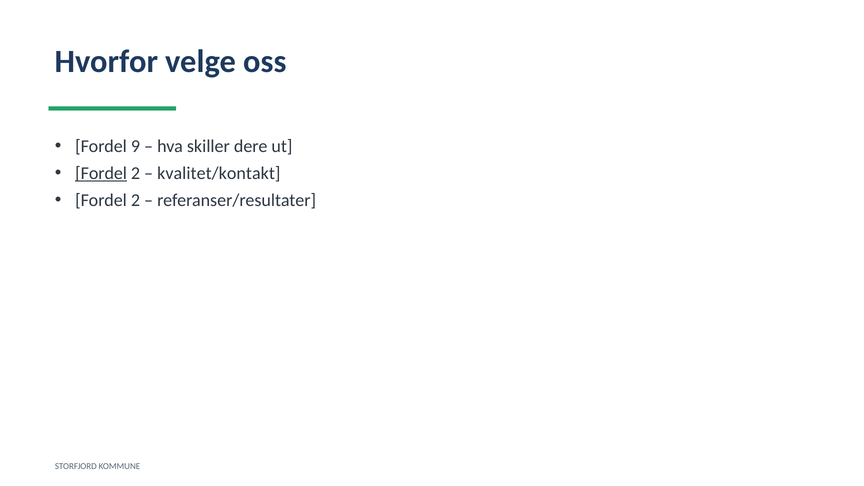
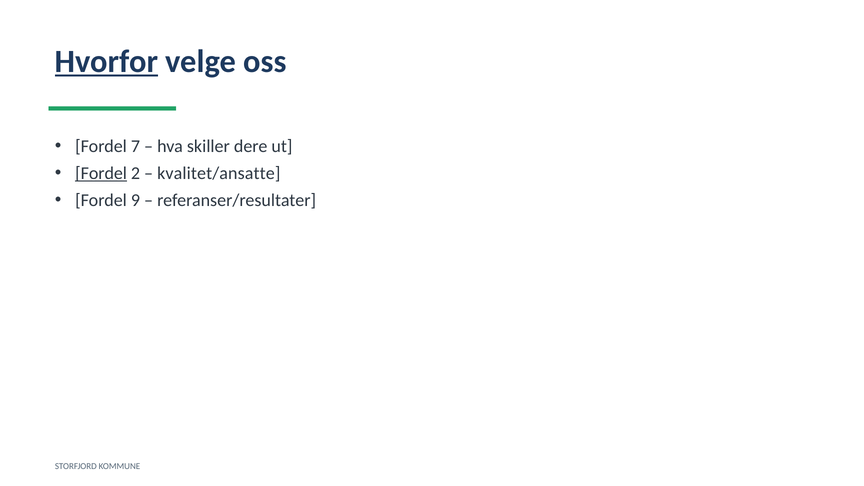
Hvorfor underline: none -> present (107, 62)
9: 9 -> 7 (135, 146)
kvalitet/kontakt: kvalitet/kontakt -> kvalitet/ansatte (219, 173)
2: 2 -> 9 (135, 200)
